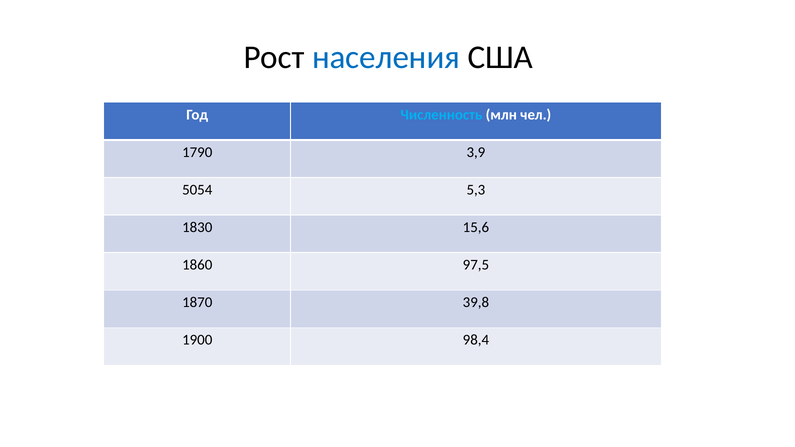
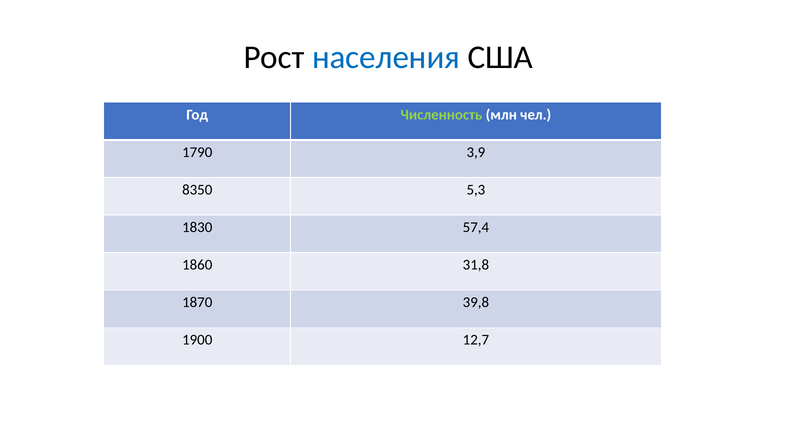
Численность colour: light blue -> light green (441, 115)
5054: 5054 -> 8350 (197, 190)
15,6: 15,6 -> 57,4 (476, 227)
97,5: 97,5 -> 31,8 (476, 265)
98,4: 98,4 -> 12,7 (476, 340)
